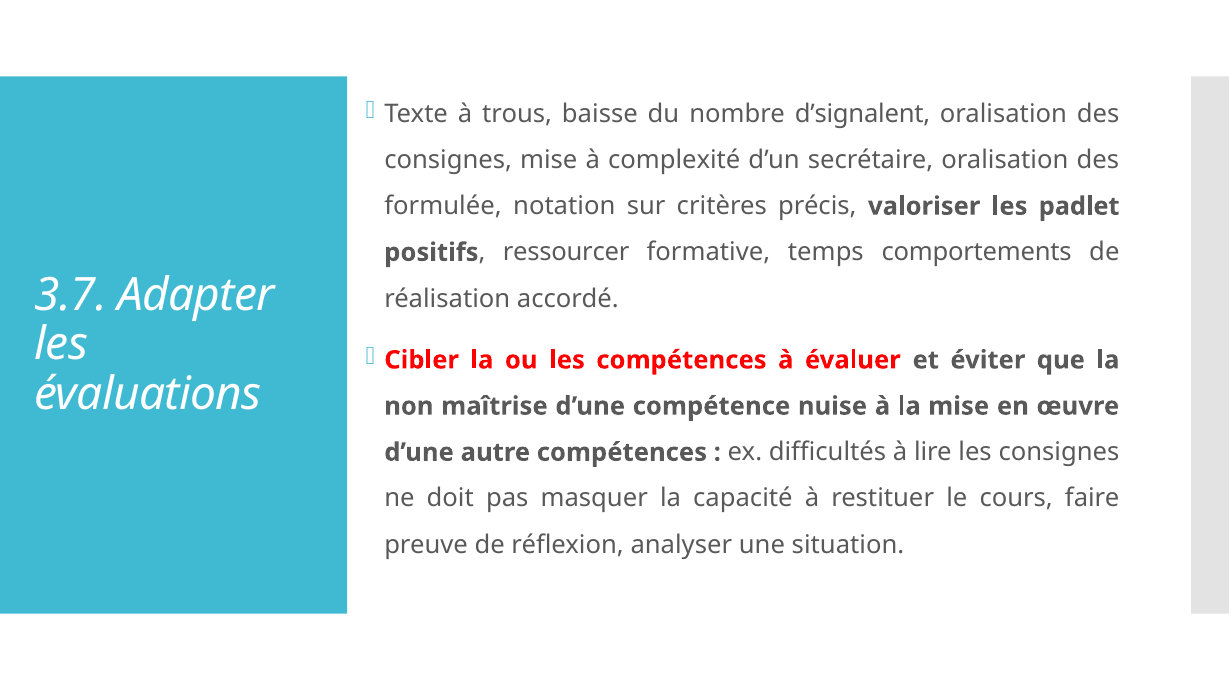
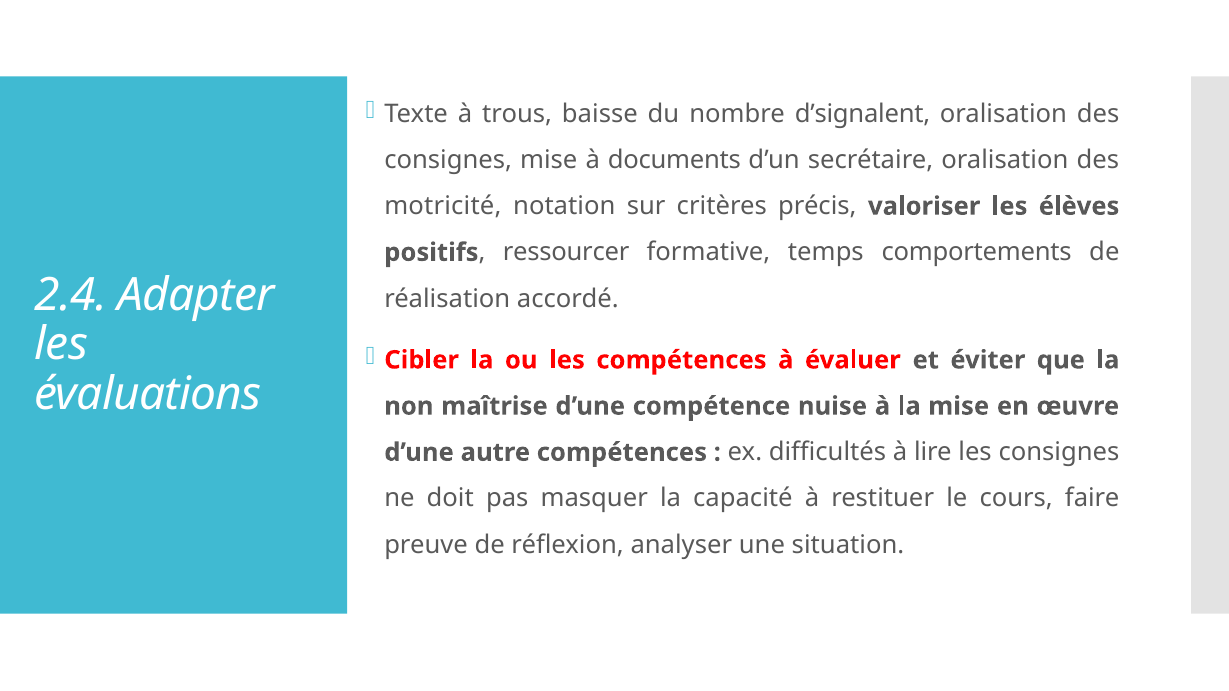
complexité: complexité -> documents (674, 160)
formulée: formulée -> motricité (443, 206)
padlet: padlet -> élèves (1079, 206)
3.7: 3.7 -> 2.4 (71, 295)
